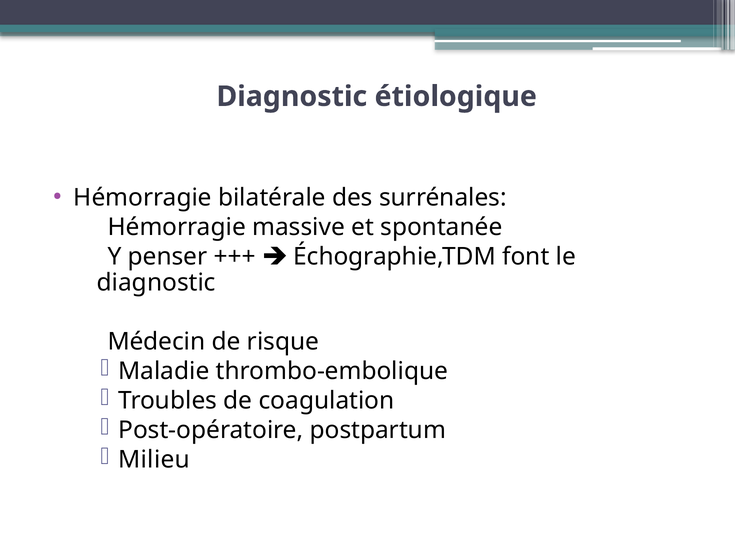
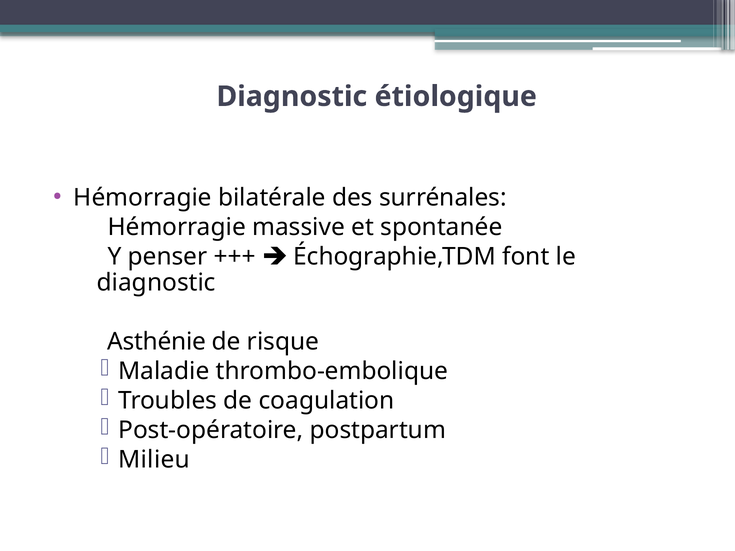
Médecin: Médecin -> Asthénie (157, 342)
